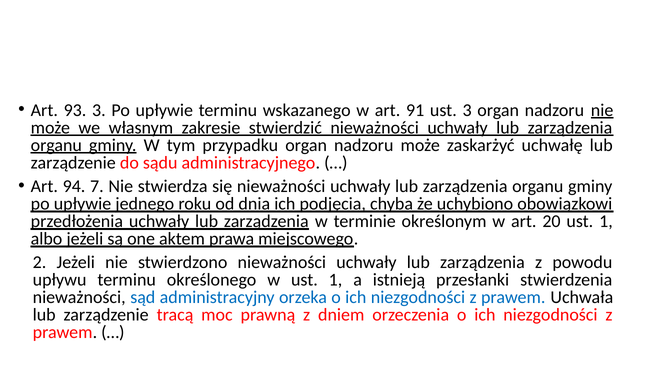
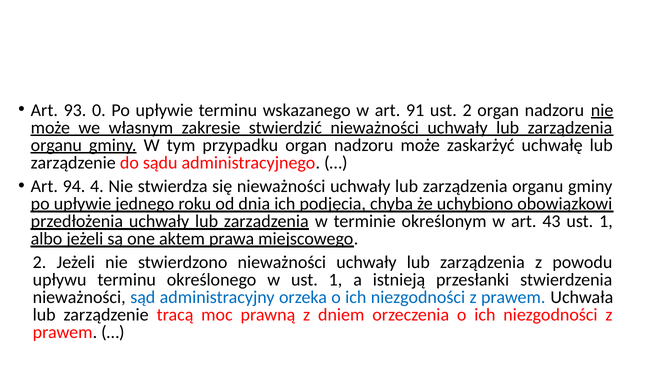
93 3: 3 -> 0 (99, 110)
ust 3: 3 -> 2 (467, 110)
7: 7 -> 4 (97, 186)
20: 20 -> 43 (551, 221)
